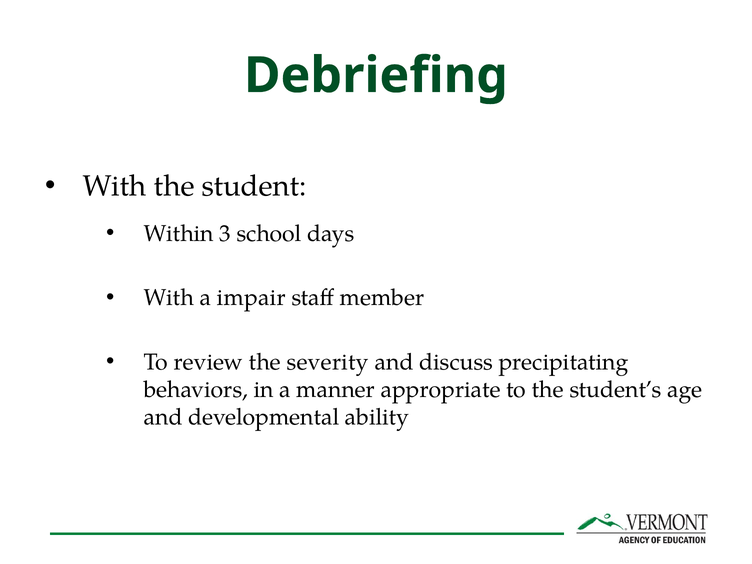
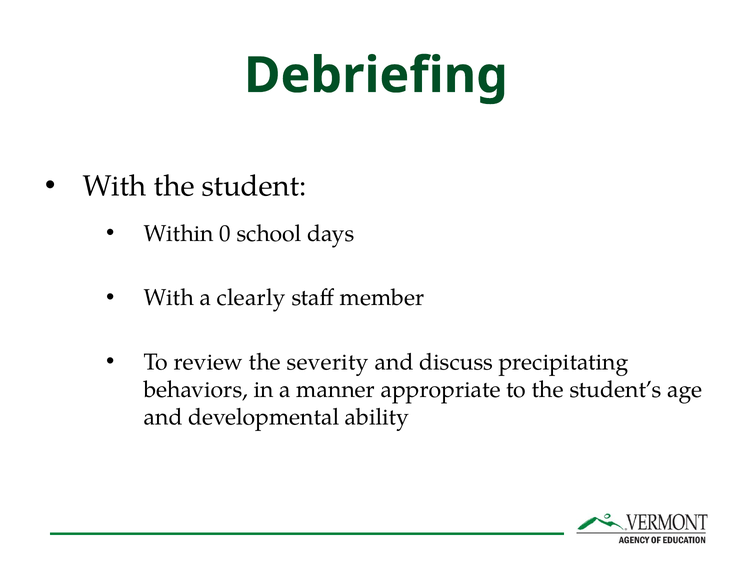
3: 3 -> 0 (225, 233)
impair: impair -> clearly (251, 298)
